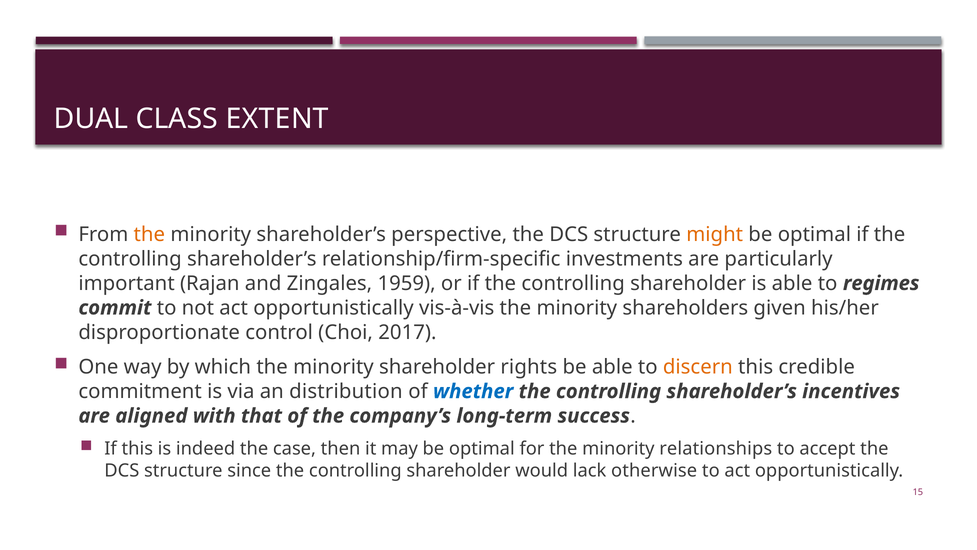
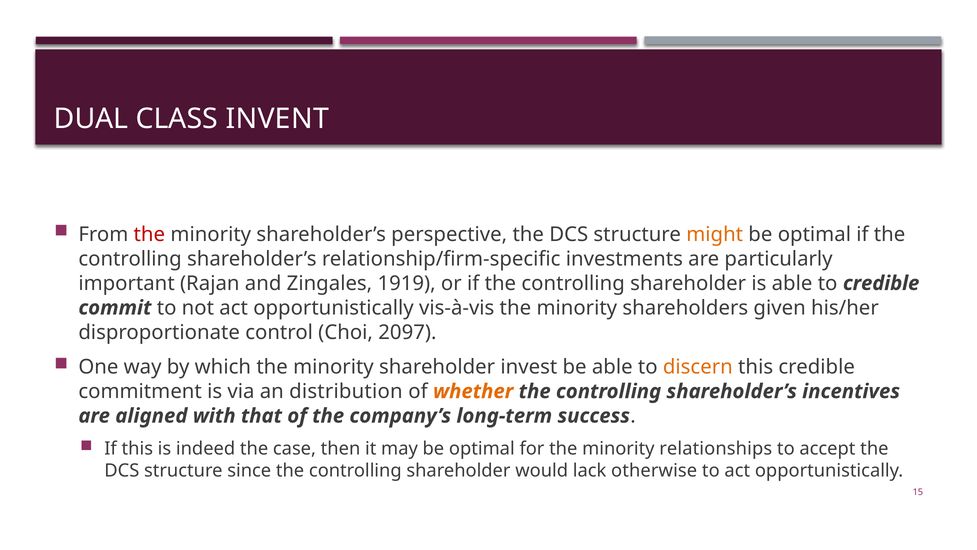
EXTENT: EXTENT -> INVENT (277, 119)
the colour: orange -> red (149, 234)
1959: 1959 -> 1919 (407, 283)
to regimes: regimes -> credible (881, 283)
2017: 2017 -> 2097 (407, 332)
rights: rights -> invest (529, 367)
whether colour: blue -> orange (473, 391)
